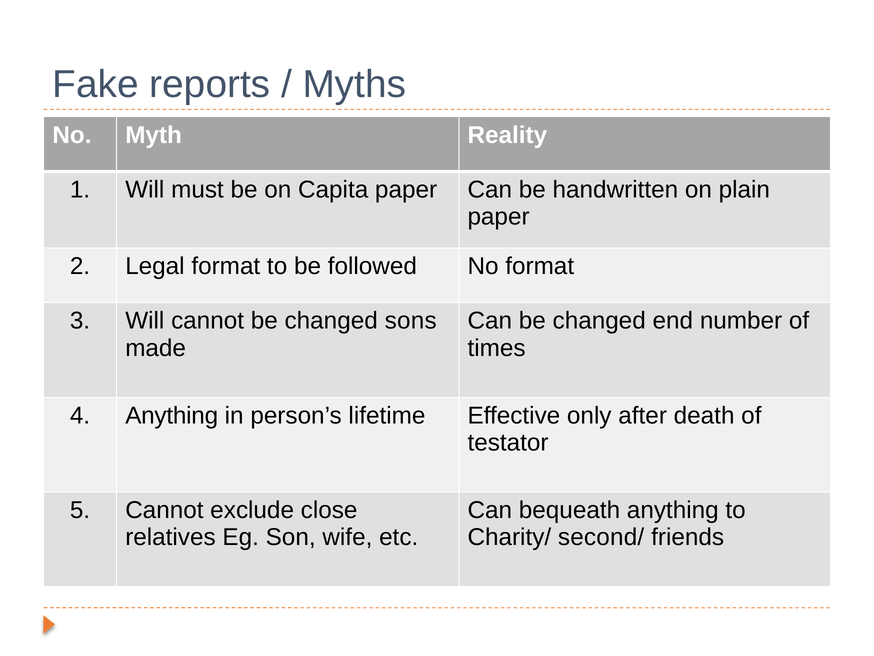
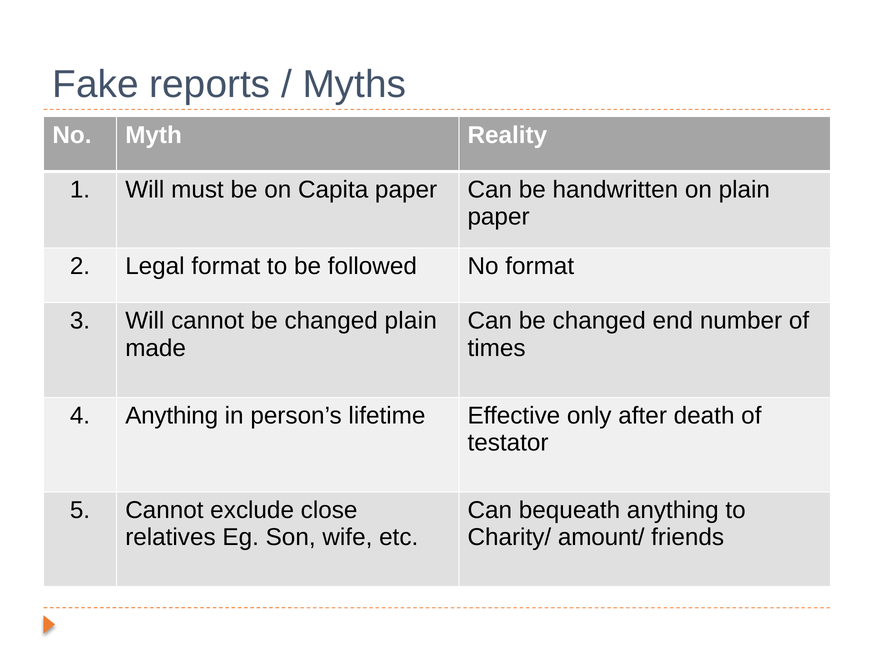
changed sons: sons -> plain (411, 321)
second/: second/ -> amount/ (601, 537)
